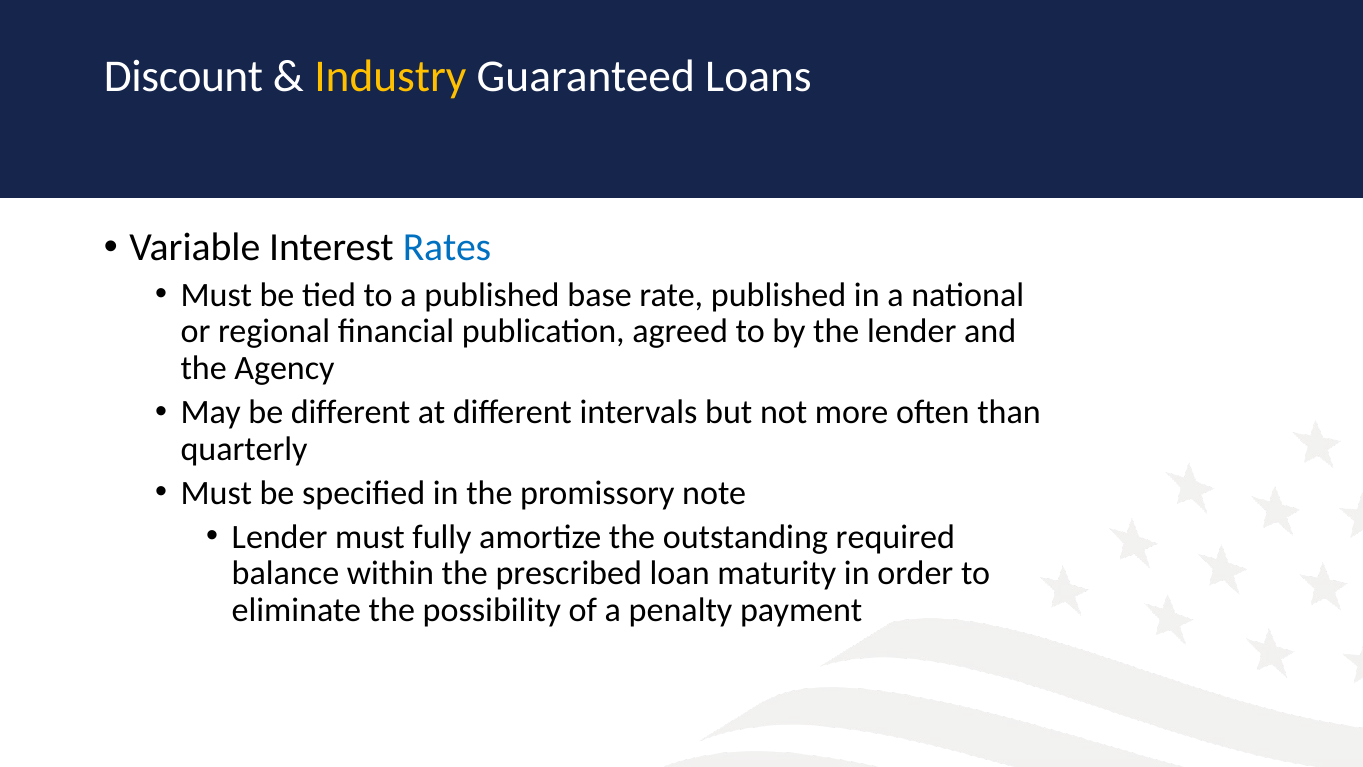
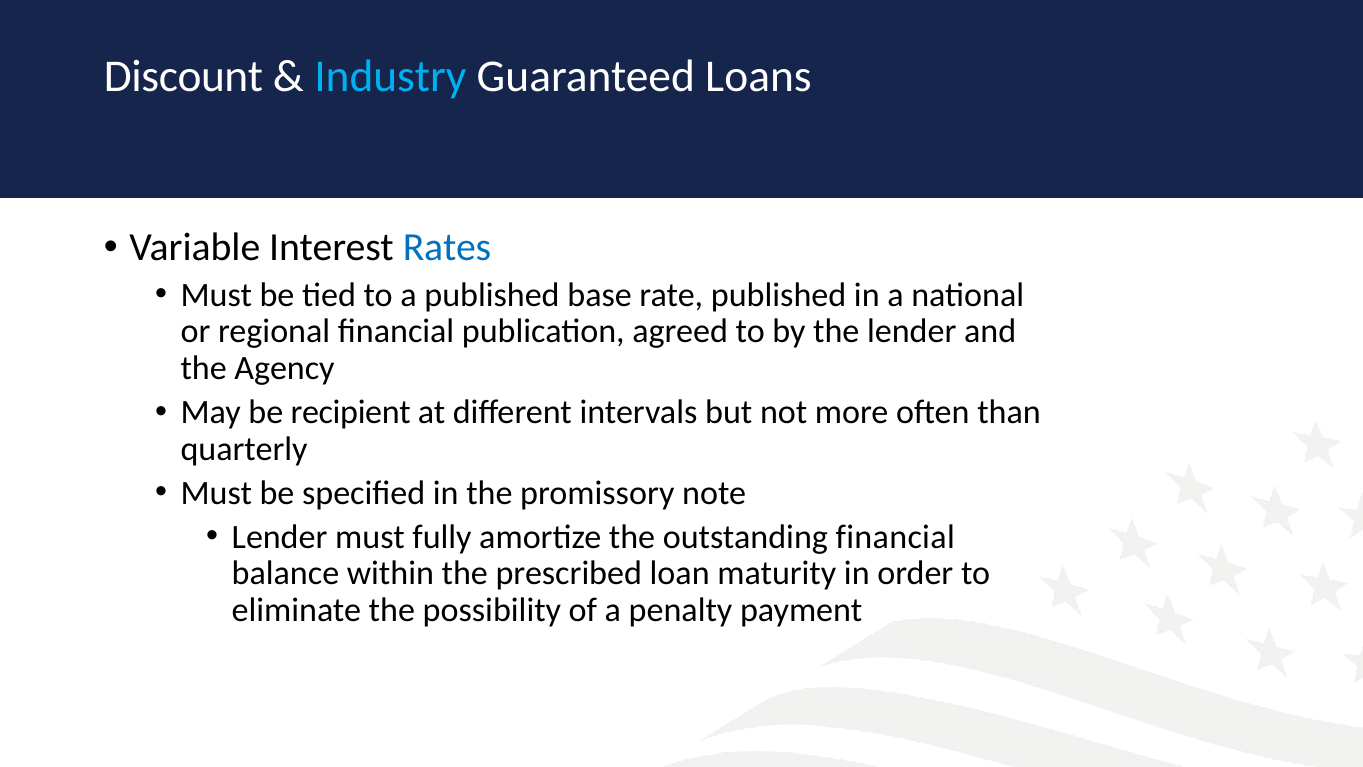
Industry colour: yellow -> light blue (390, 77)
be different: different -> recipient (351, 412)
outstanding required: required -> financial (895, 537)
